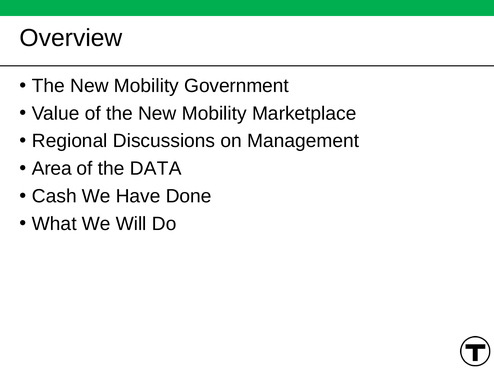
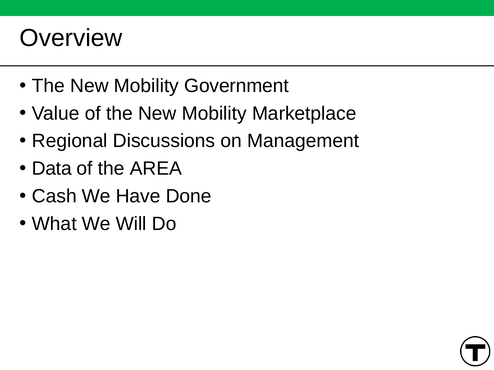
Area: Area -> Data (52, 169)
DATA: DATA -> AREA (156, 169)
